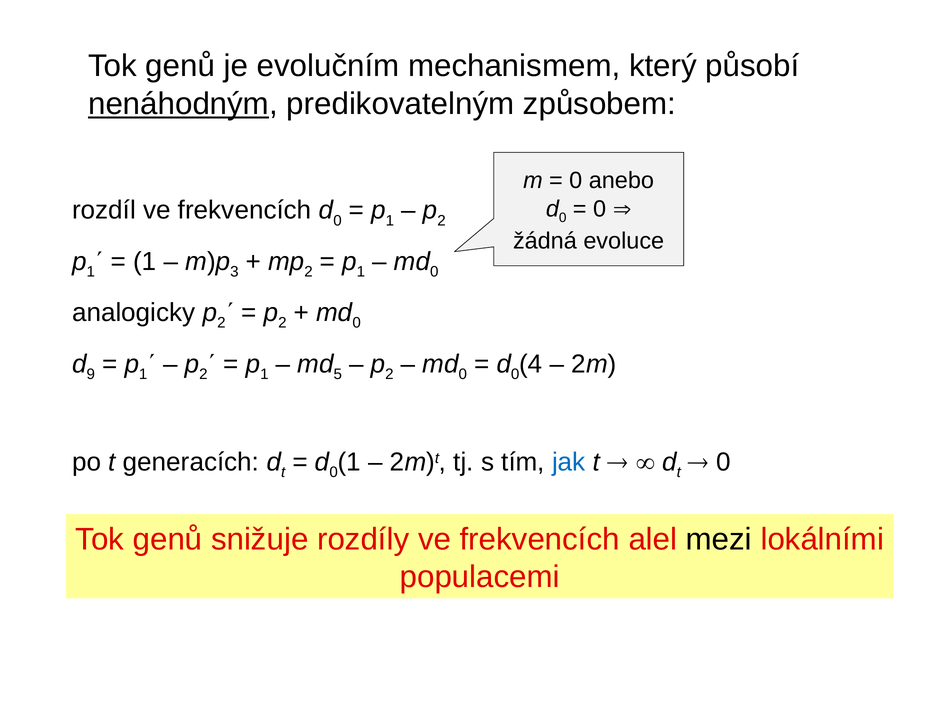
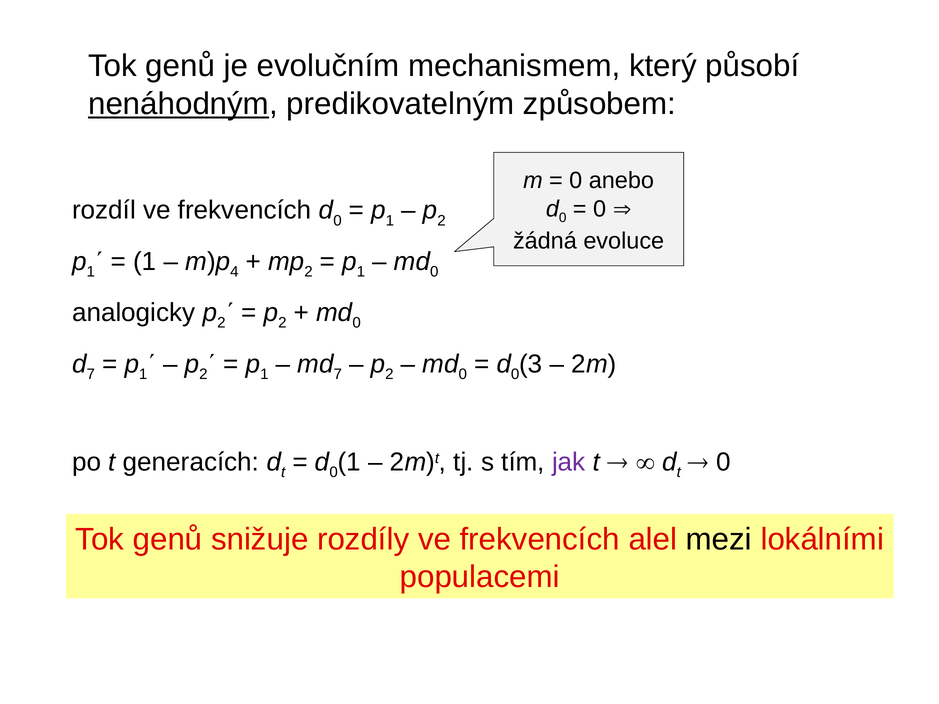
3: 3 -> 4 (234, 272)
9: 9 -> 7 (91, 374)
5: 5 -> 7 (338, 374)
4: 4 -> 3 (531, 364)
jak colour: blue -> purple (569, 462)
